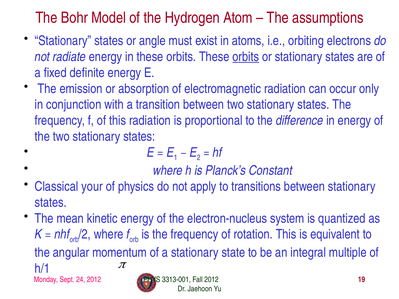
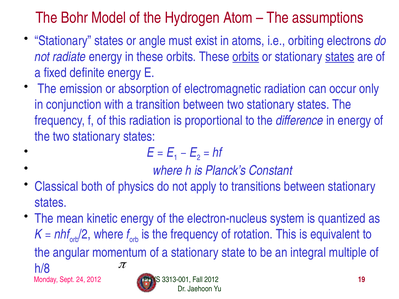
states underline: none -> present (340, 57)
your: your -> both (92, 187)
h/1: h/1 -> h/8 (42, 269)
